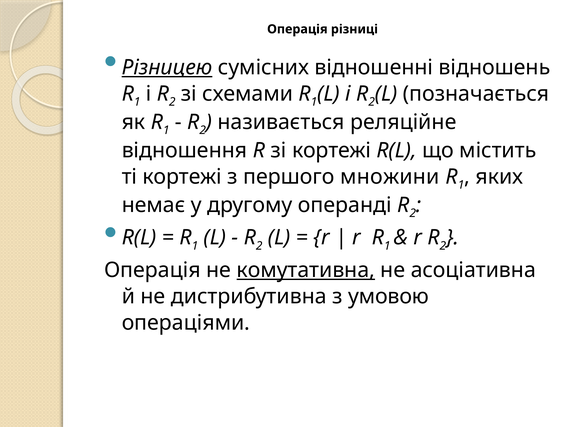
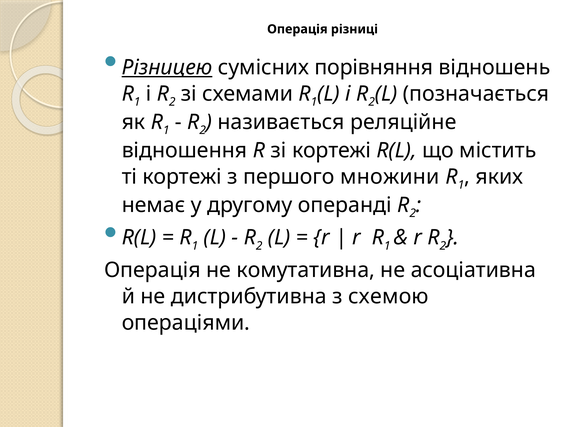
відношенні: відношенні -> порівняння (374, 68)
комутативна underline: present -> none (306, 270)
умовою: умовою -> схемою (388, 296)
